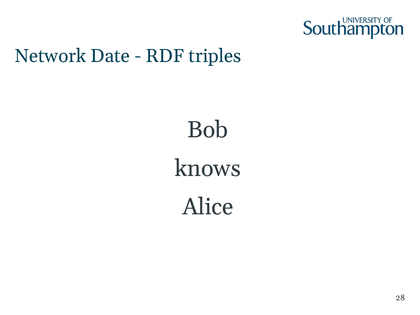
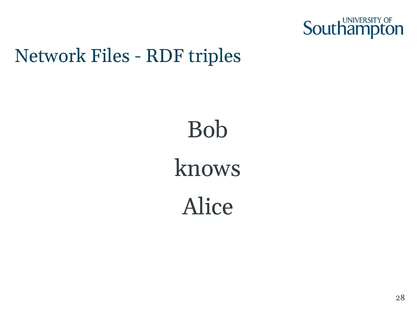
Date: Date -> Files (110, 56)
